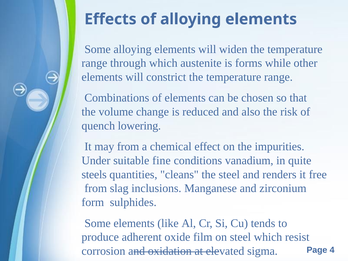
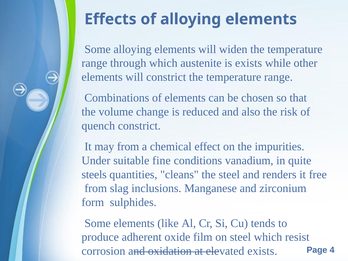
is forms: forms -> exists (249, 63)
quench lowering: lowering -> constrict (139, 126)
elevated sigma: sigma -> exists (262, 251)
